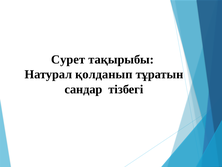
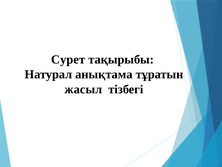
қолданып: қолданып -> анықтама (104, 74)
сандар: сандар -> жасыл (83, 89)
